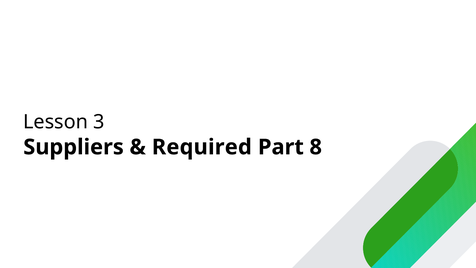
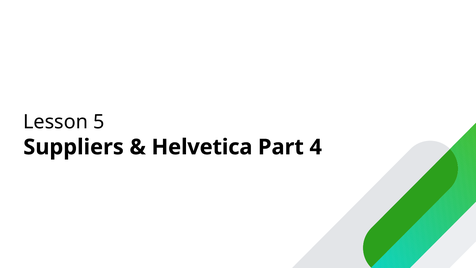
3: 3 -> 5 (99, 122)
Required: Required -> Helvetica (202, 147)
8: 8 -> 4 (316, 147)
